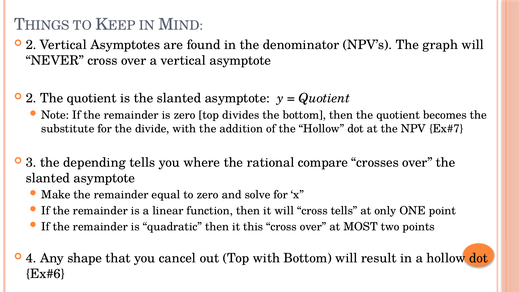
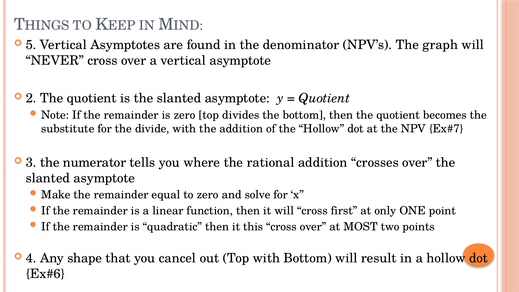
2: 2 -> 5 (31, 45)
depending: depending -> numerator (95, 162)
rational compare: compare -> addition (323, 162)
cross tells: tells -> first (344, 211)
